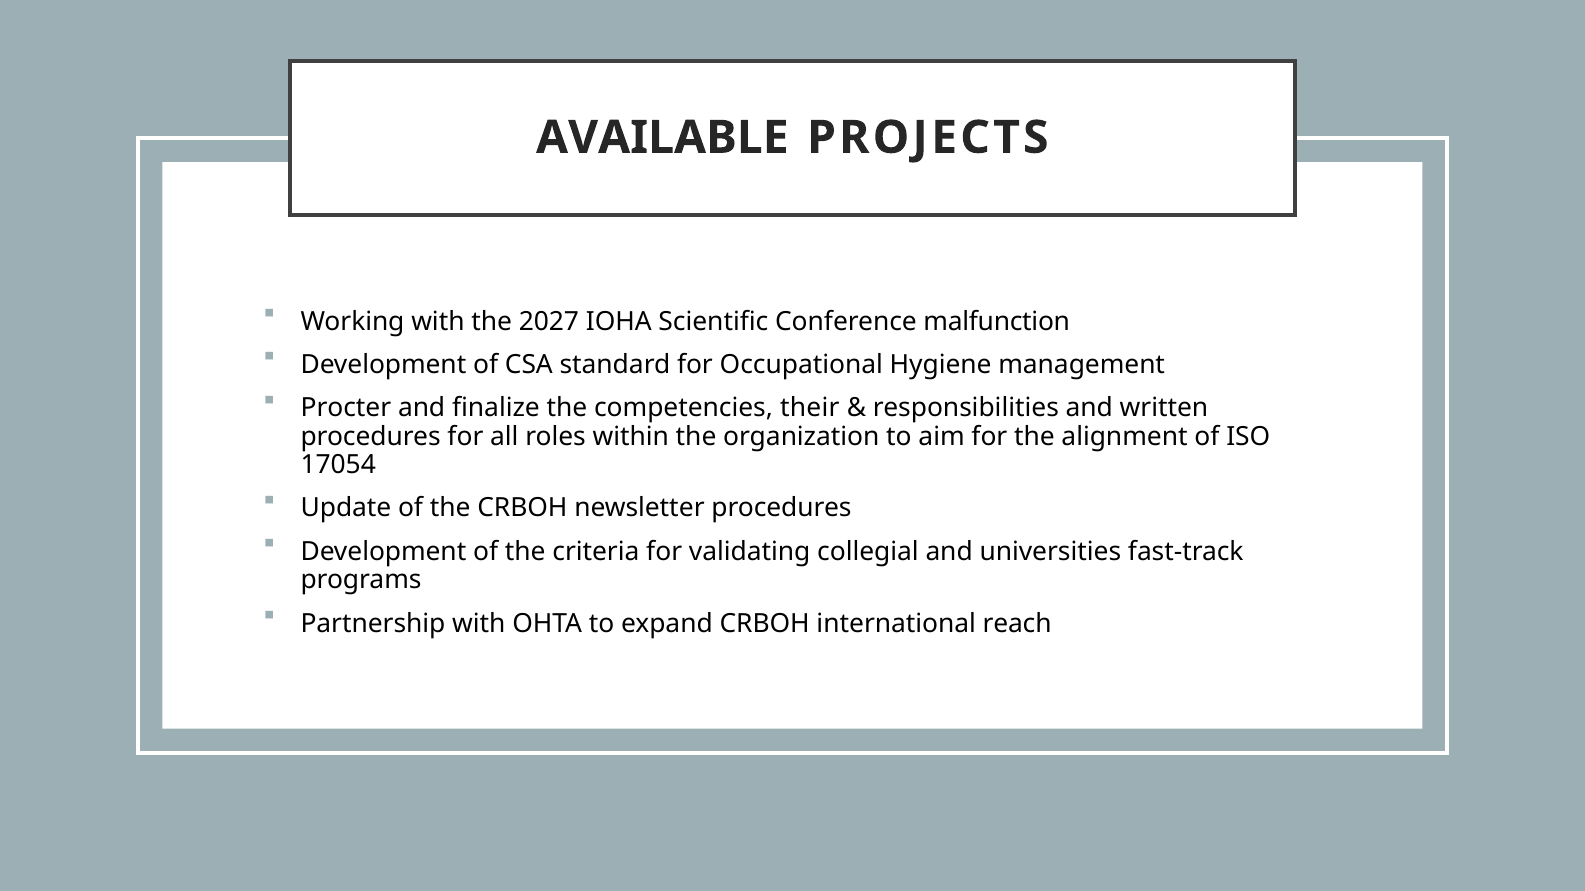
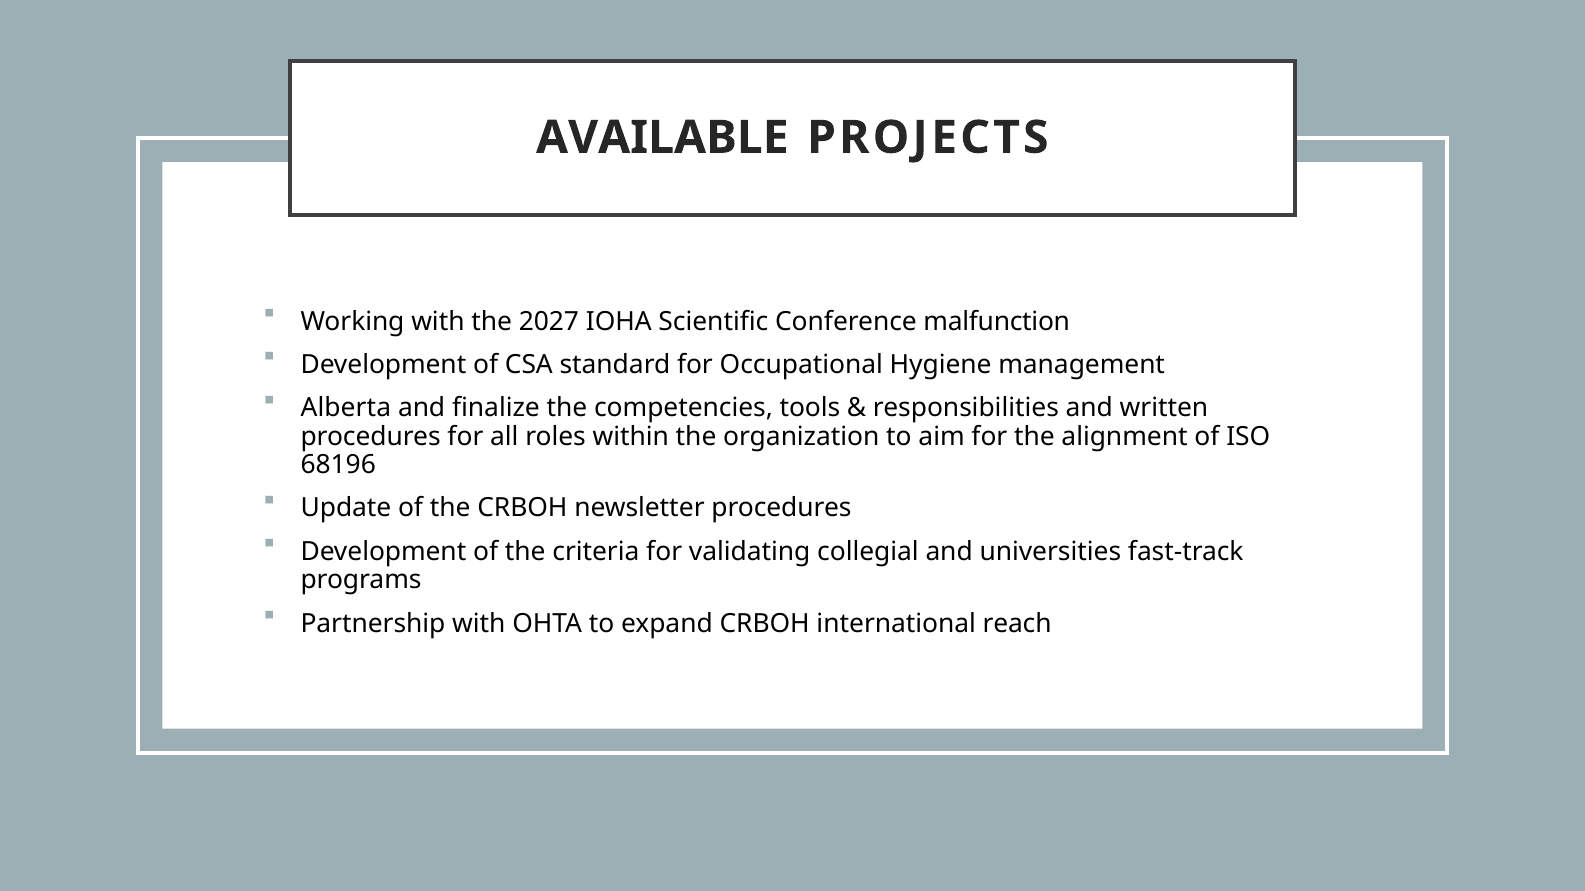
Procter: Procter -> Alberta (346, 408)
their: their -> tools (810, 408)
17054: 17054 -> 68196 (338, 465)
